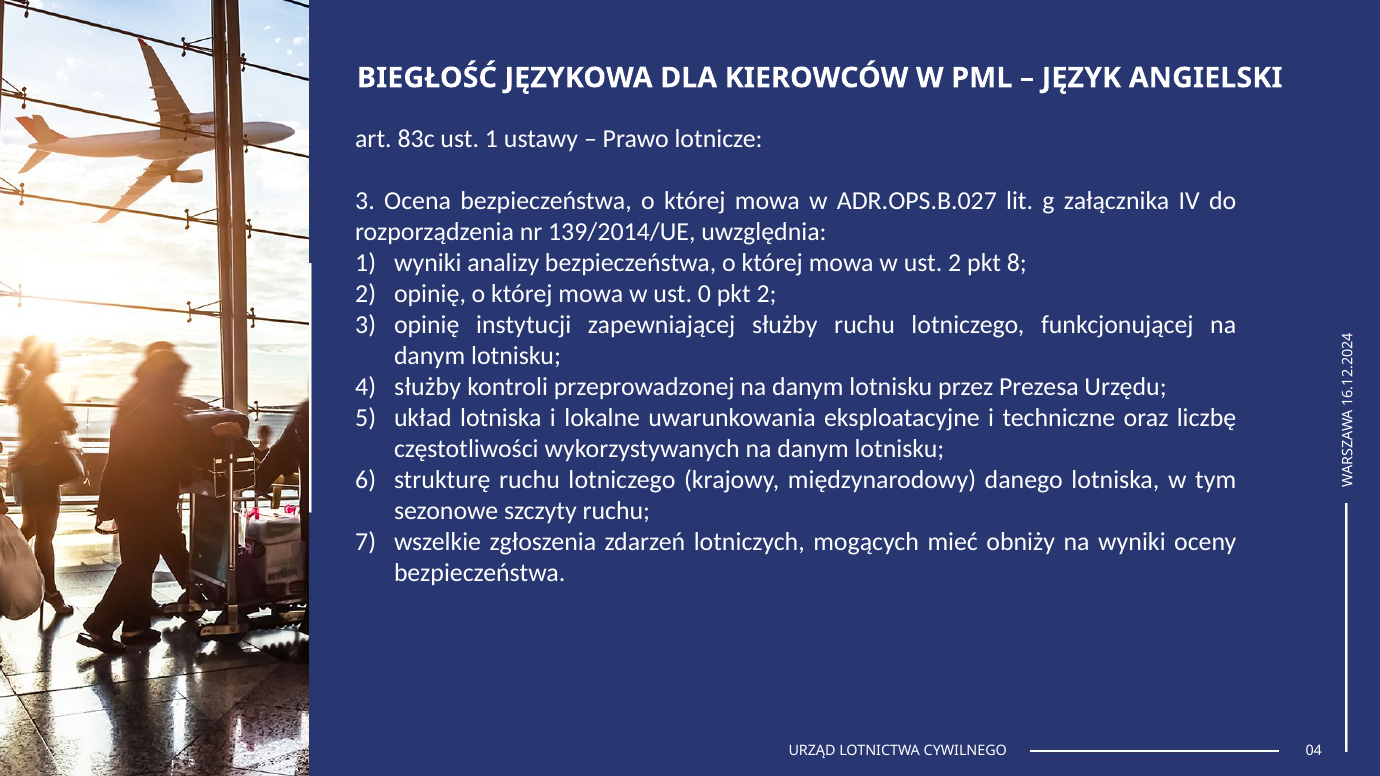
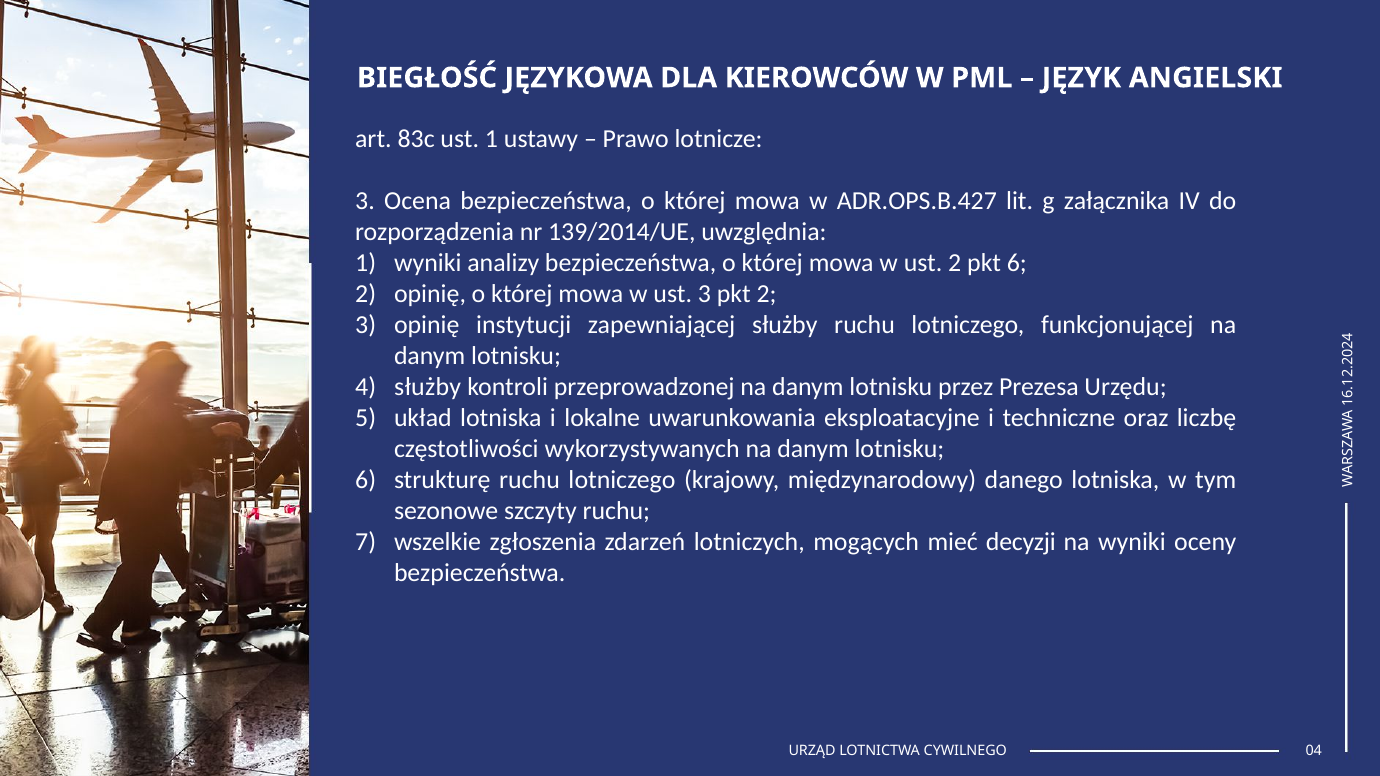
ADR.OPS.B.027: ADR.OPS.B.027 -> ADR.OPS.B.427 (917, 201)
pkt 8: 8 -> 6 (1017, 263)
ust 0: 0 -> 3 (704, 294)
obniży: obniży -> decyzji (1021, 542)
